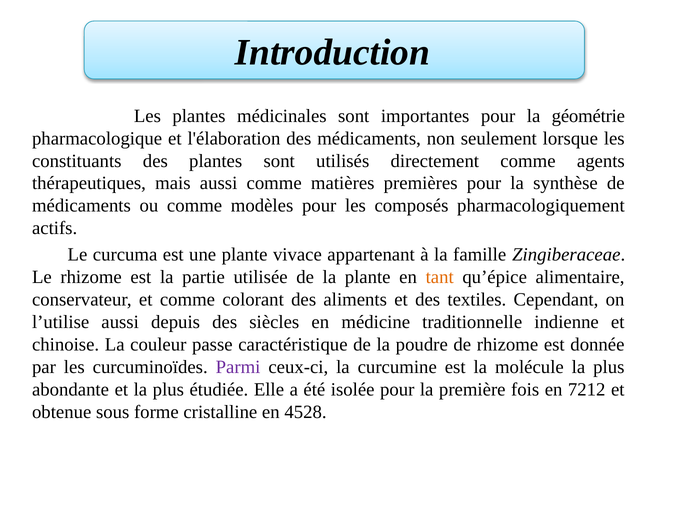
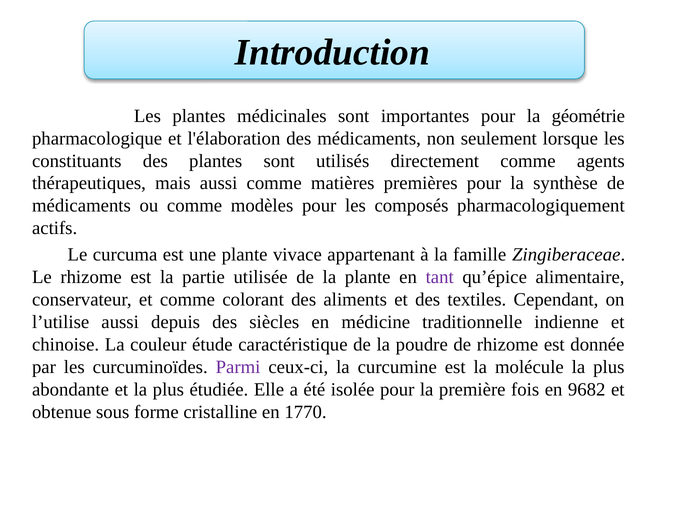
tant colour: orange -> purple (440, 277)
passe: passe -> étude (212, 345)
7212: 7212 -> 9682 (587, 390)
4528: 4528 -> 1770 (306, 412)
